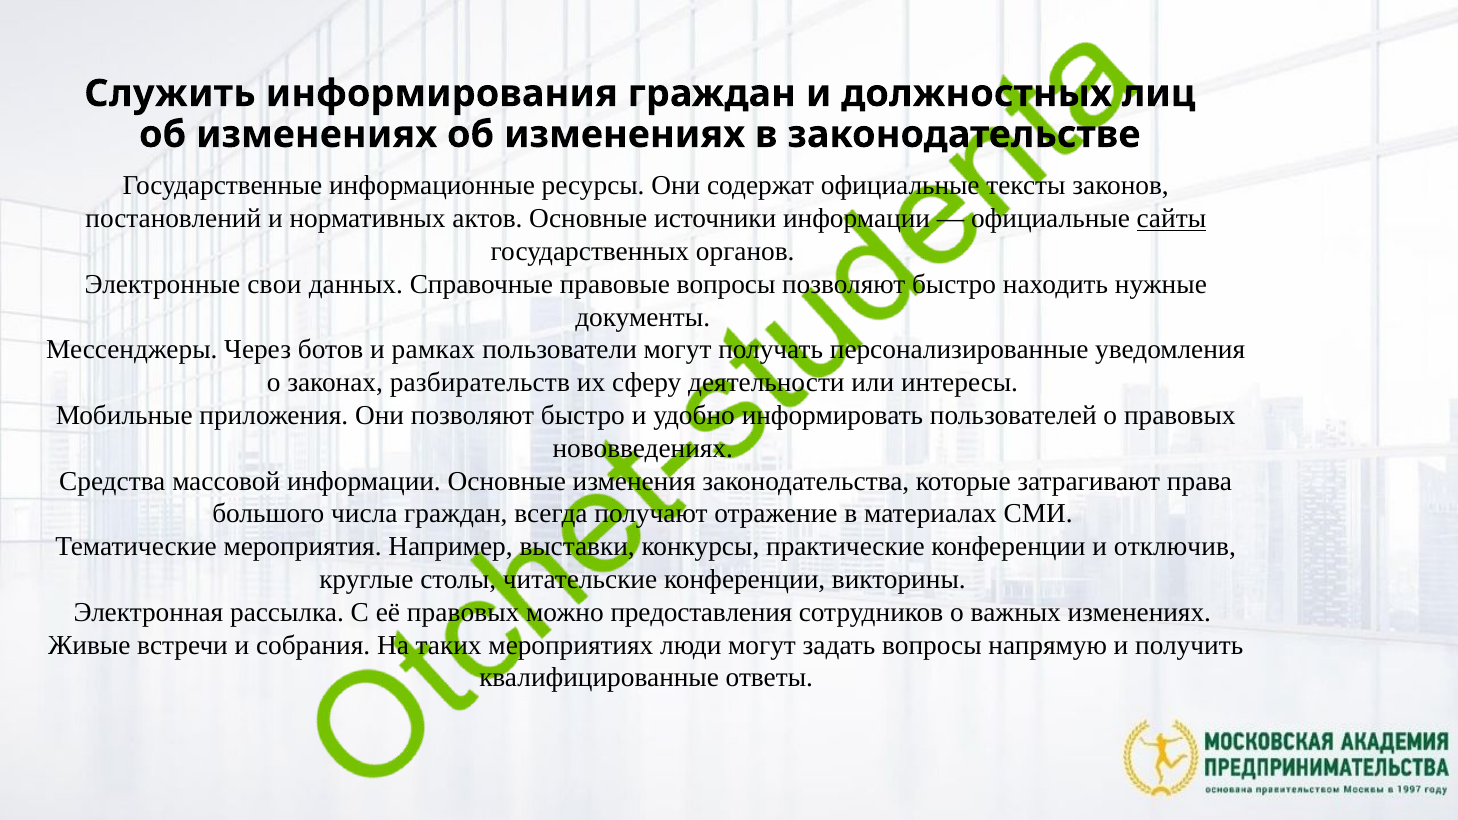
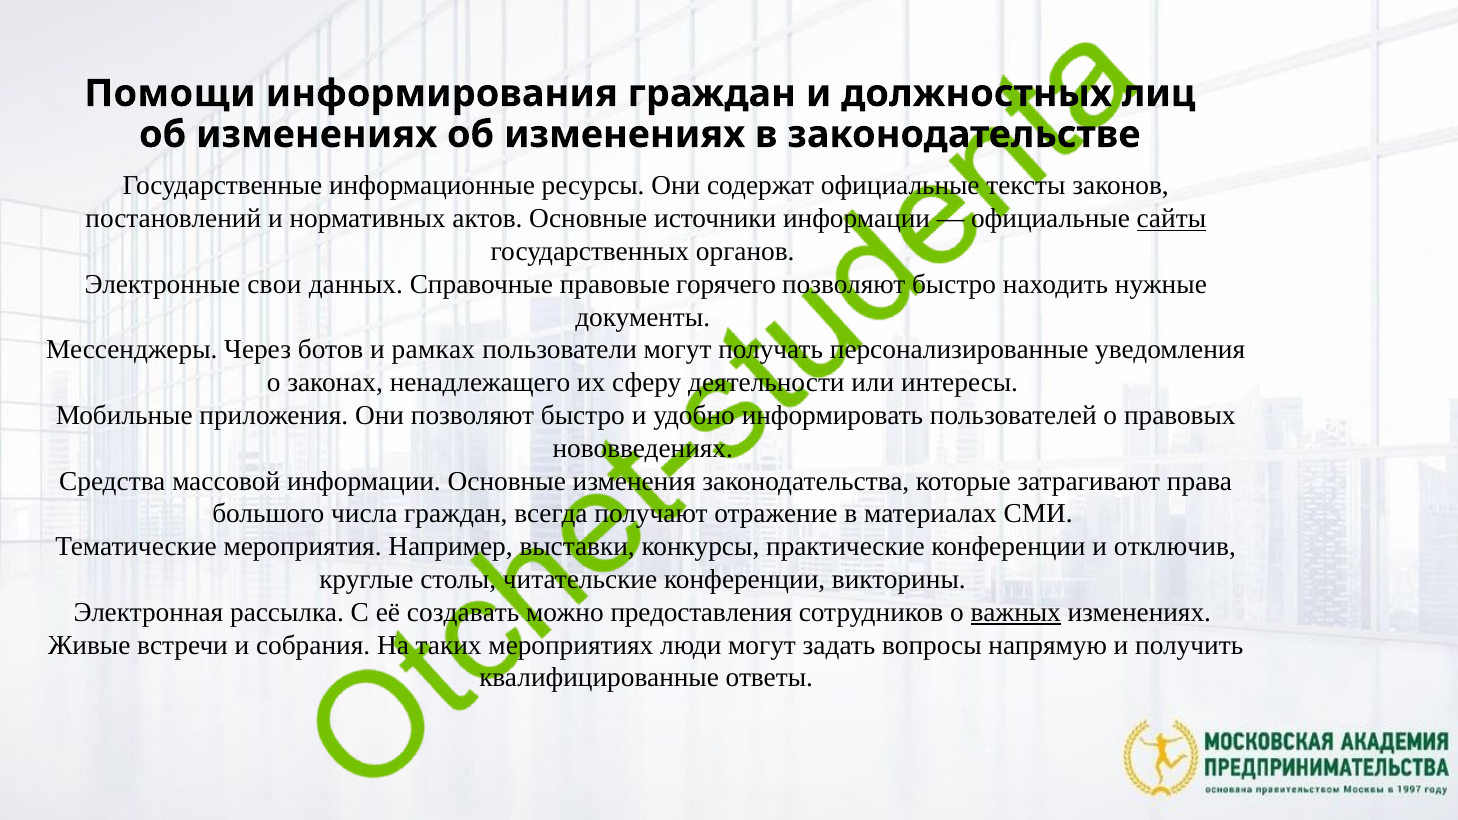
Служить: Служить -> Помощи (170, 94)
правовые вопросы: вопросы -> горячего (726, 284)
разбирательств: разбирательств -> ненадлежащего (480, 383)
её правовых: правовых -> создавать (463, 612)
важных underline: none -> present (1016, 612)
